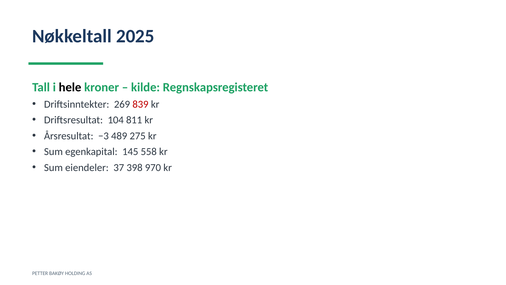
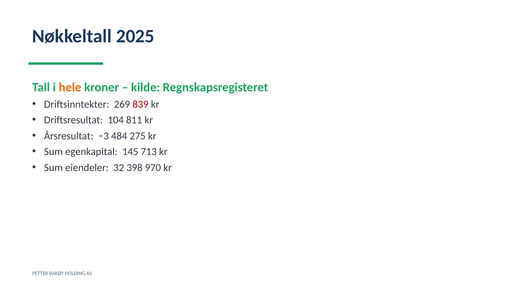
hele colour: black -> orange (70, 87)
489: 489 -> 484 (119, 136)
558: 558 -> 713 (149, 152)
37: 37 -> 32 (119, 167)
